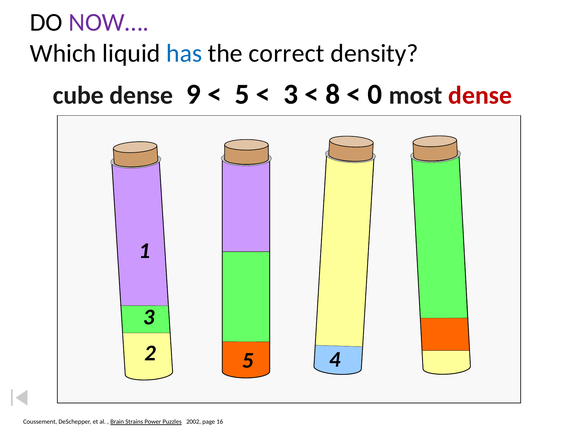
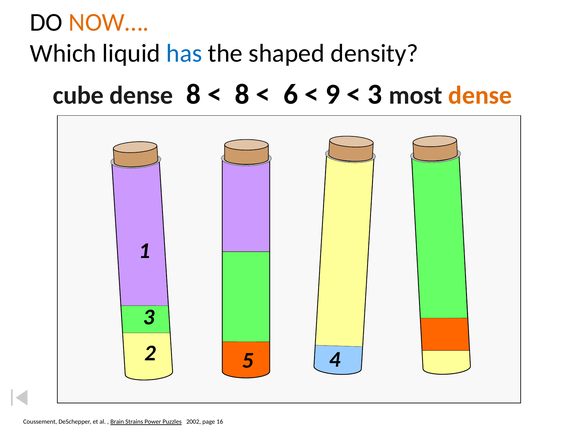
NOW… colour: purple -> orange (109, 22)
correct: correct -> shaped (287, 53)
dense 9: 9 -> 8 (194, 94)
5: 5 -> 8 (242, 94)
3: 3 -> 6 (291, 94)
8: 8 -> 9 (333, 94)
0: 0 -> 3 (375, 94)
dense colour: red -> orange (480, 95)
